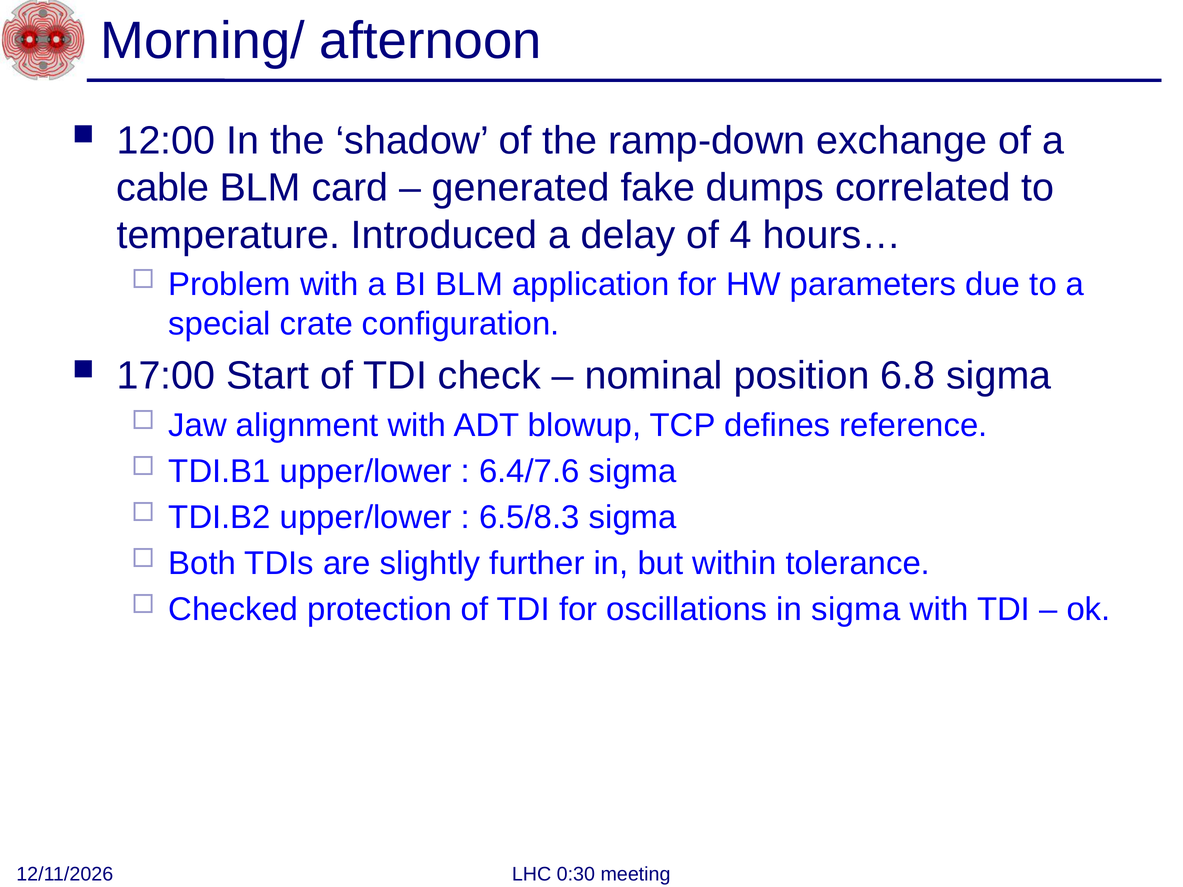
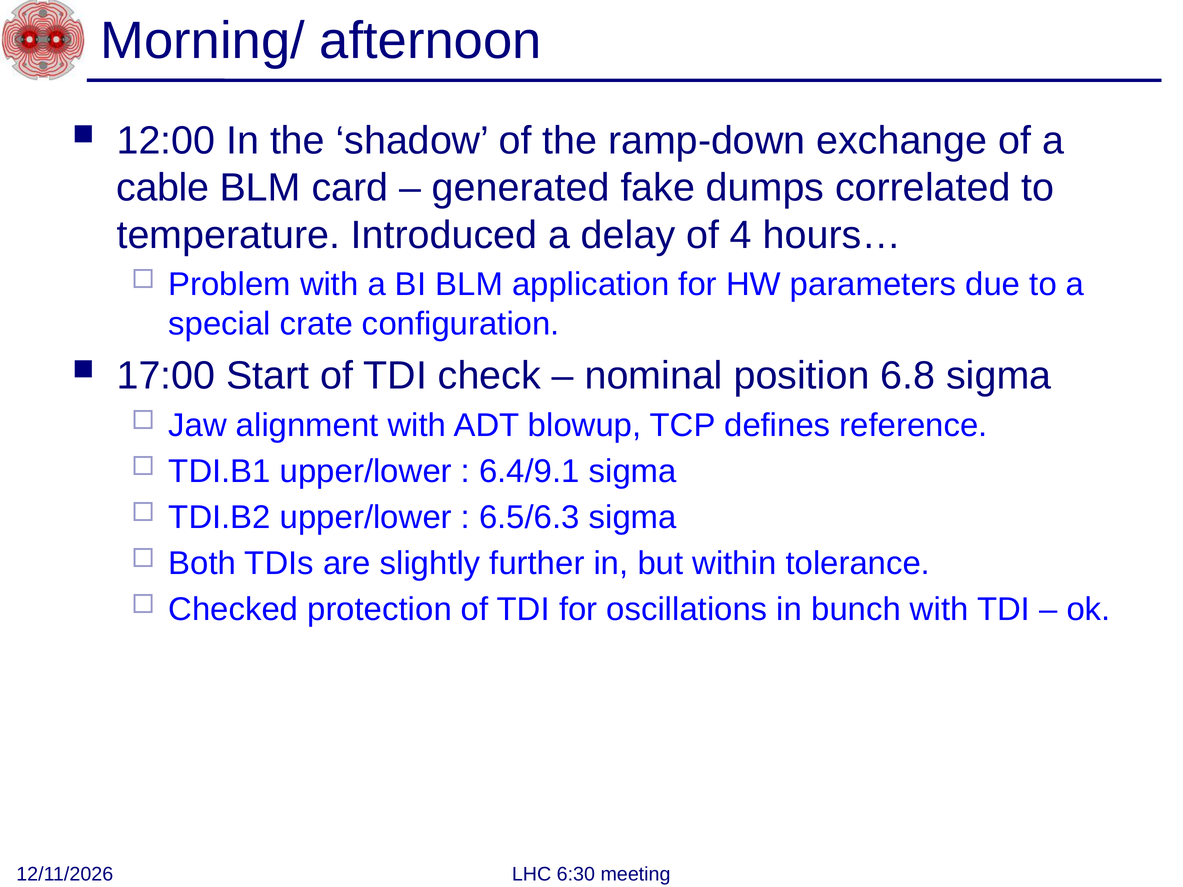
6.4/7.6: 6.4/7.6 -> 6.4/9.1 (529, 471)
6.5/8.3: 6.5/8.3 -> 6.5/6.3 (529, 517)
in sigma: sigma -> bunch (856, 609)
0:30: 0:30 -> 6:30 (576, 874)
